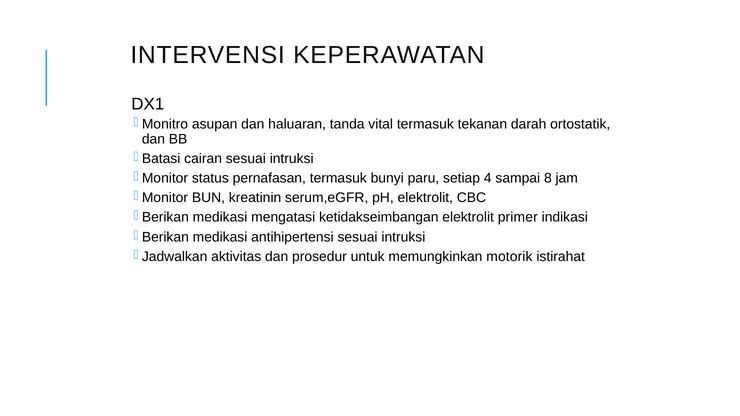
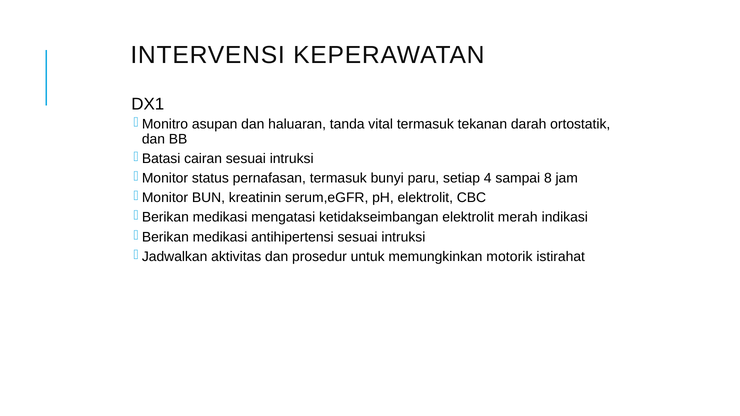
primer: primer -> merah (518, 218)
